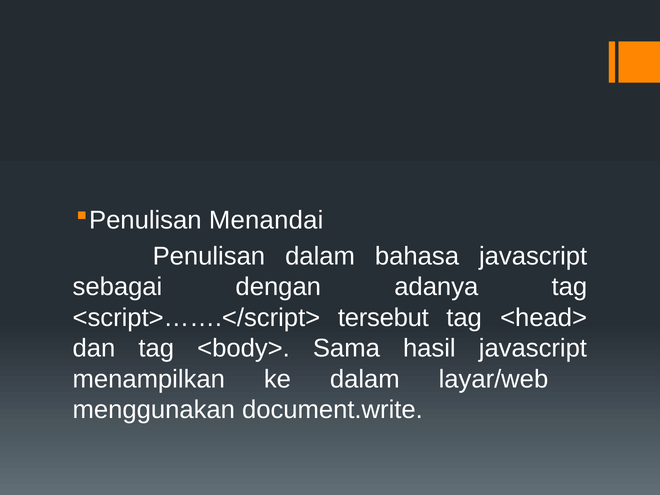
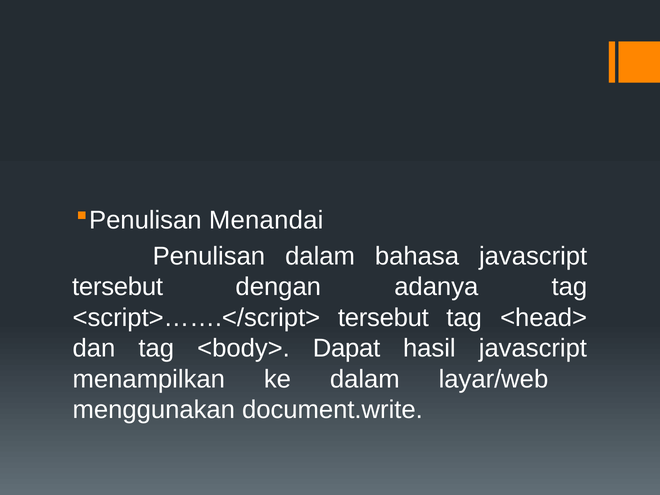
sebagai: sebagai -> tersebut (118, 287)
Sama: Sama -> Dapat (347, 348)
